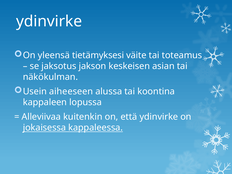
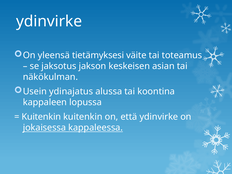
aiheeseen: aiheeseen -> ydinajatus (71, 91)
Alleviivaa: Alleviivaa -> Kuitenkin (41, 117)
